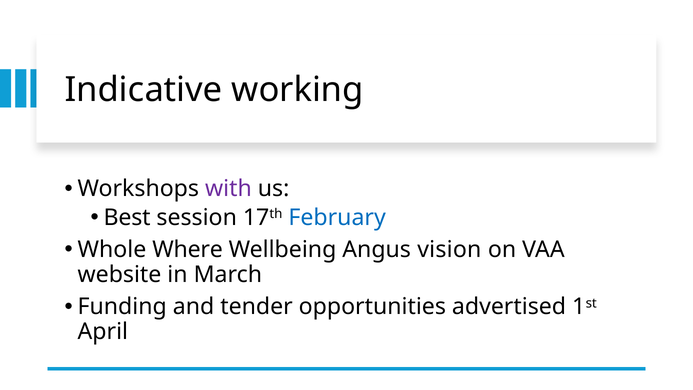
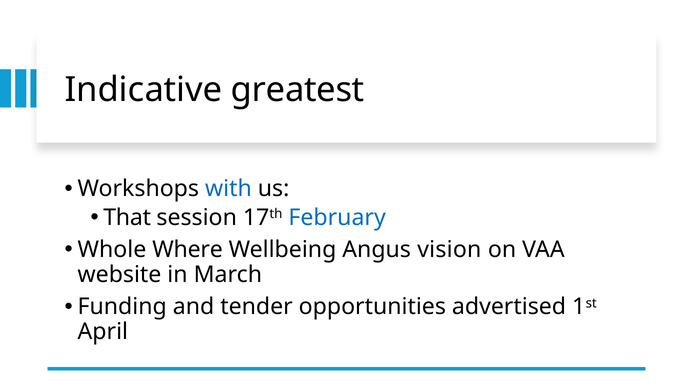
working: working -> greatest (298, 90)
with colour: purple -> blue (228, 189)
Best: Best -> That (127, 217)
